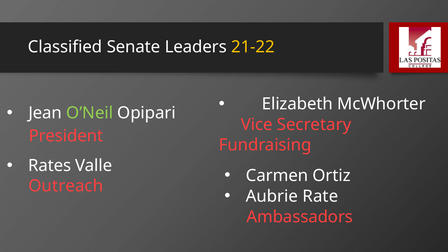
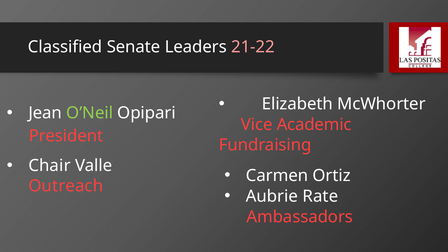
21-22 colour: yellow -> pink (253, 47)
Secretary: Secretary -> Academic (314, 125)
Rates: Rates -> Chair (50, 166)
